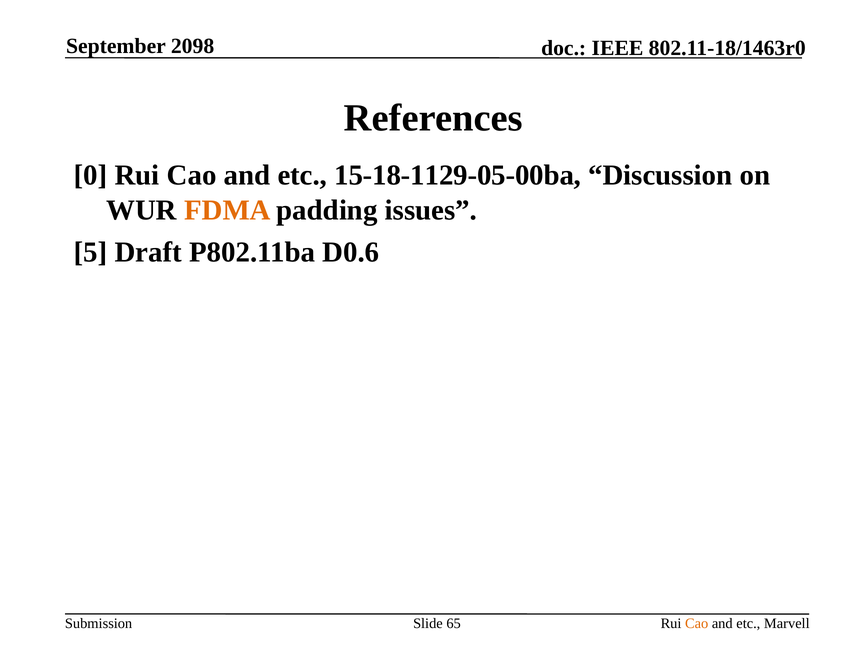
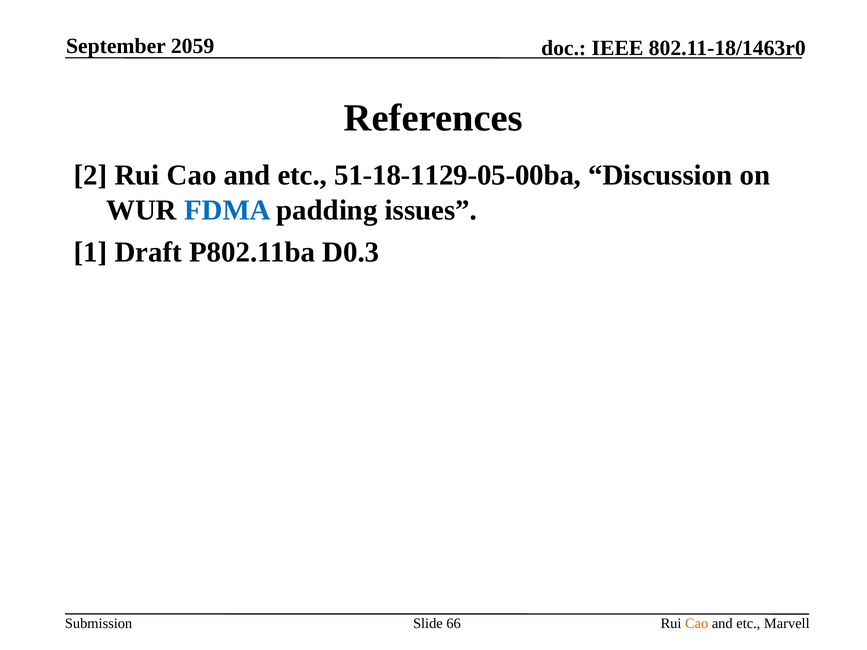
2098: 2098 -> 2059 (193, 46)
0: 0 -> 2 (91, 175)
15-18-1129-05-00ba: 15-18-1129-05-00ba -> 51-18-1129-05-00ba (458, 175)
FDMA colour: orange -> blue (227, 210)
5: 5 -> 1 (91, 252)
D0.6: D0.6 -> D0.3 (351, 252)
65: 65 -> 66 (454, 624)
